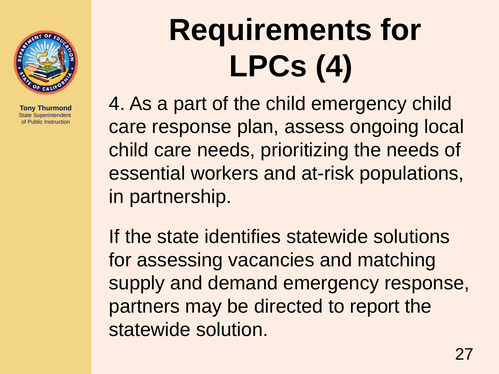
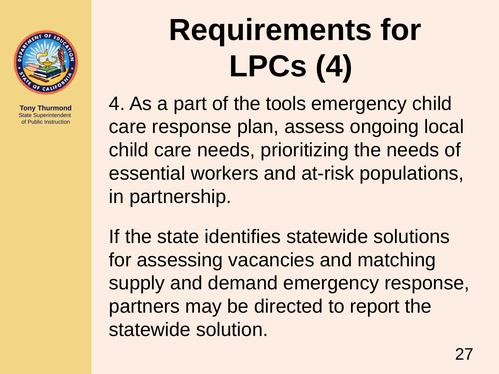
the child: child -> tools (286, 104)
